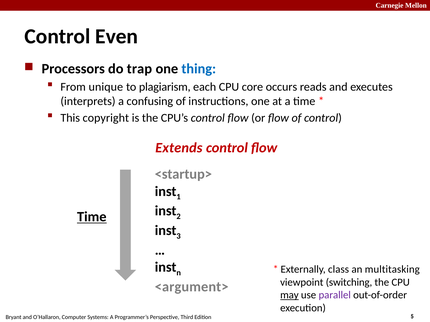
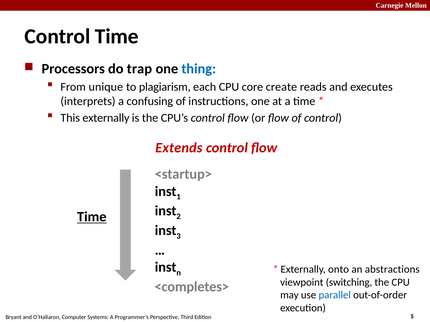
Control Even: Even -> Time (117, 36)
occurs: occurs -> create (281, 87)
This copyright: copyright -> externally (106, 118)
class: class -> onto (339, 270)
multitasking: multitasking -> abstractions (392, 270)
<argument>: <argument> -> <completes> (192, 287)
may underline: present -> none (289, 296)
parallel colour: purple -> blue (335, 296)
